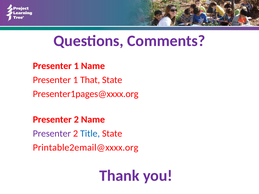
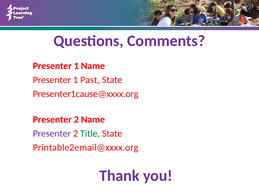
That: That -> Past (90, 80)
Presenter1pages@xxxx.org: Presenter1pages@xxxx.org -> Presenter1cause@xxxx.org (86, 94)
Title colour: blue -> green (90, 134)
